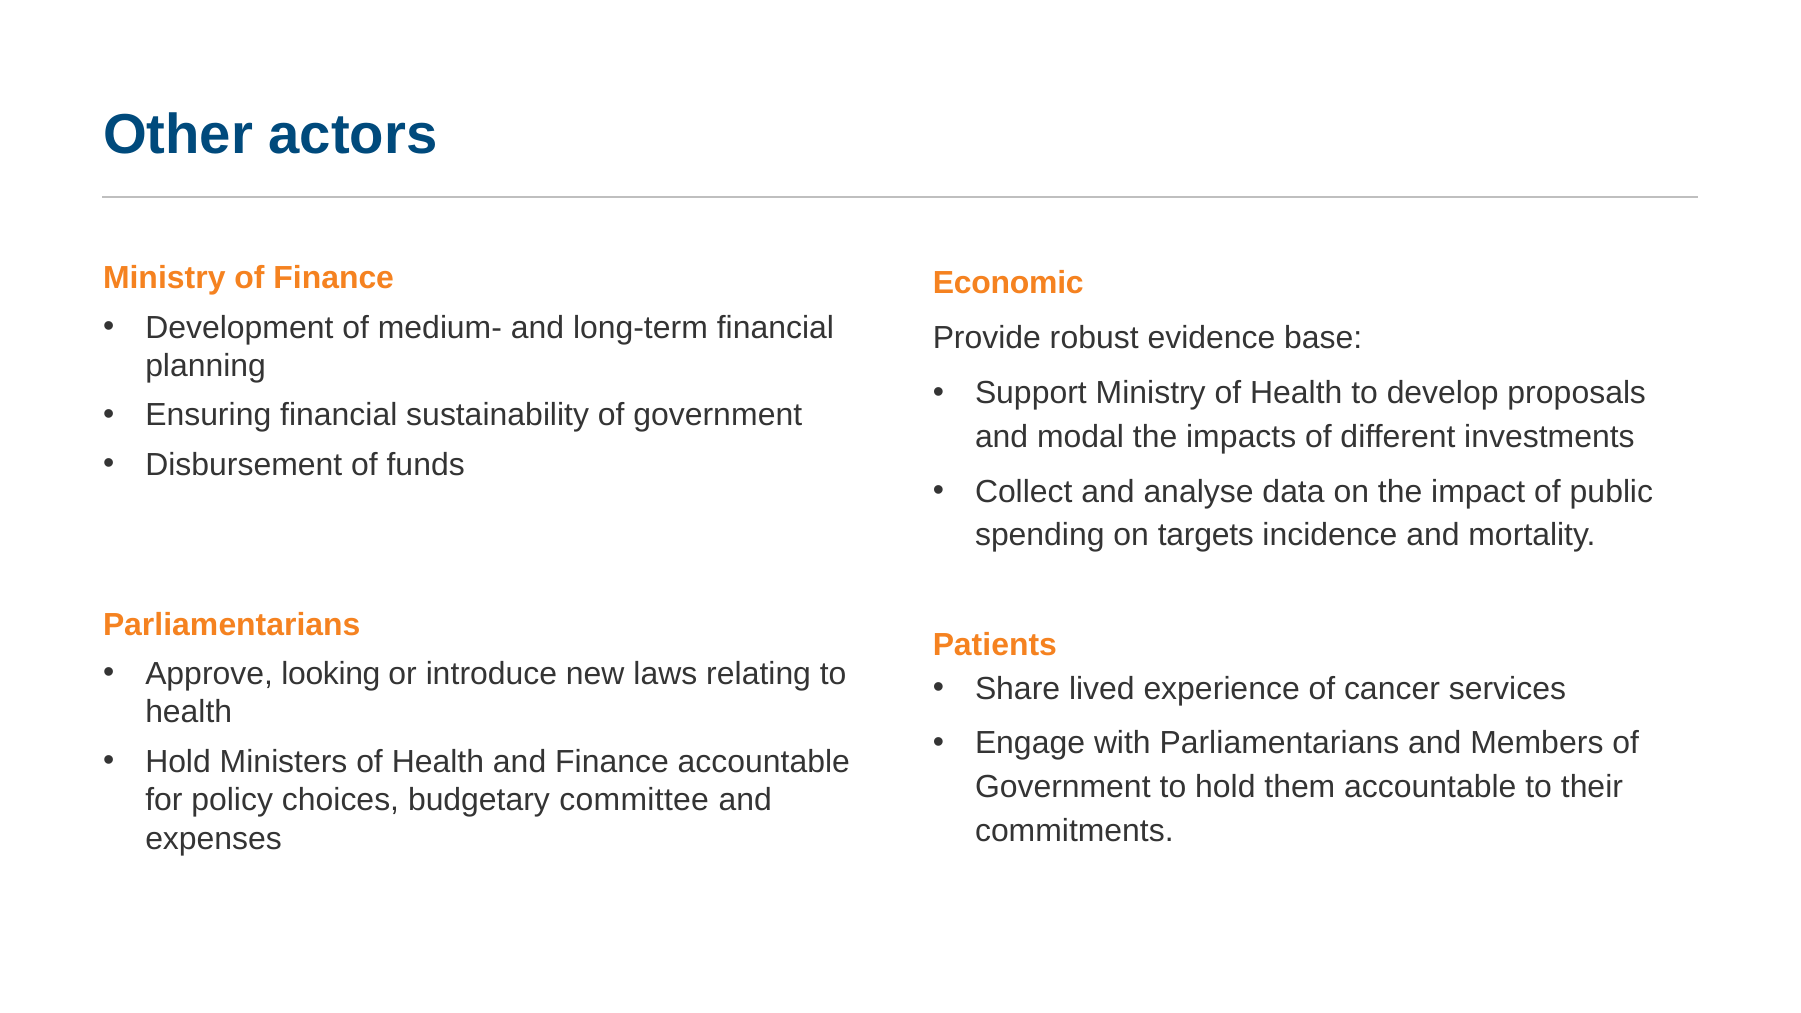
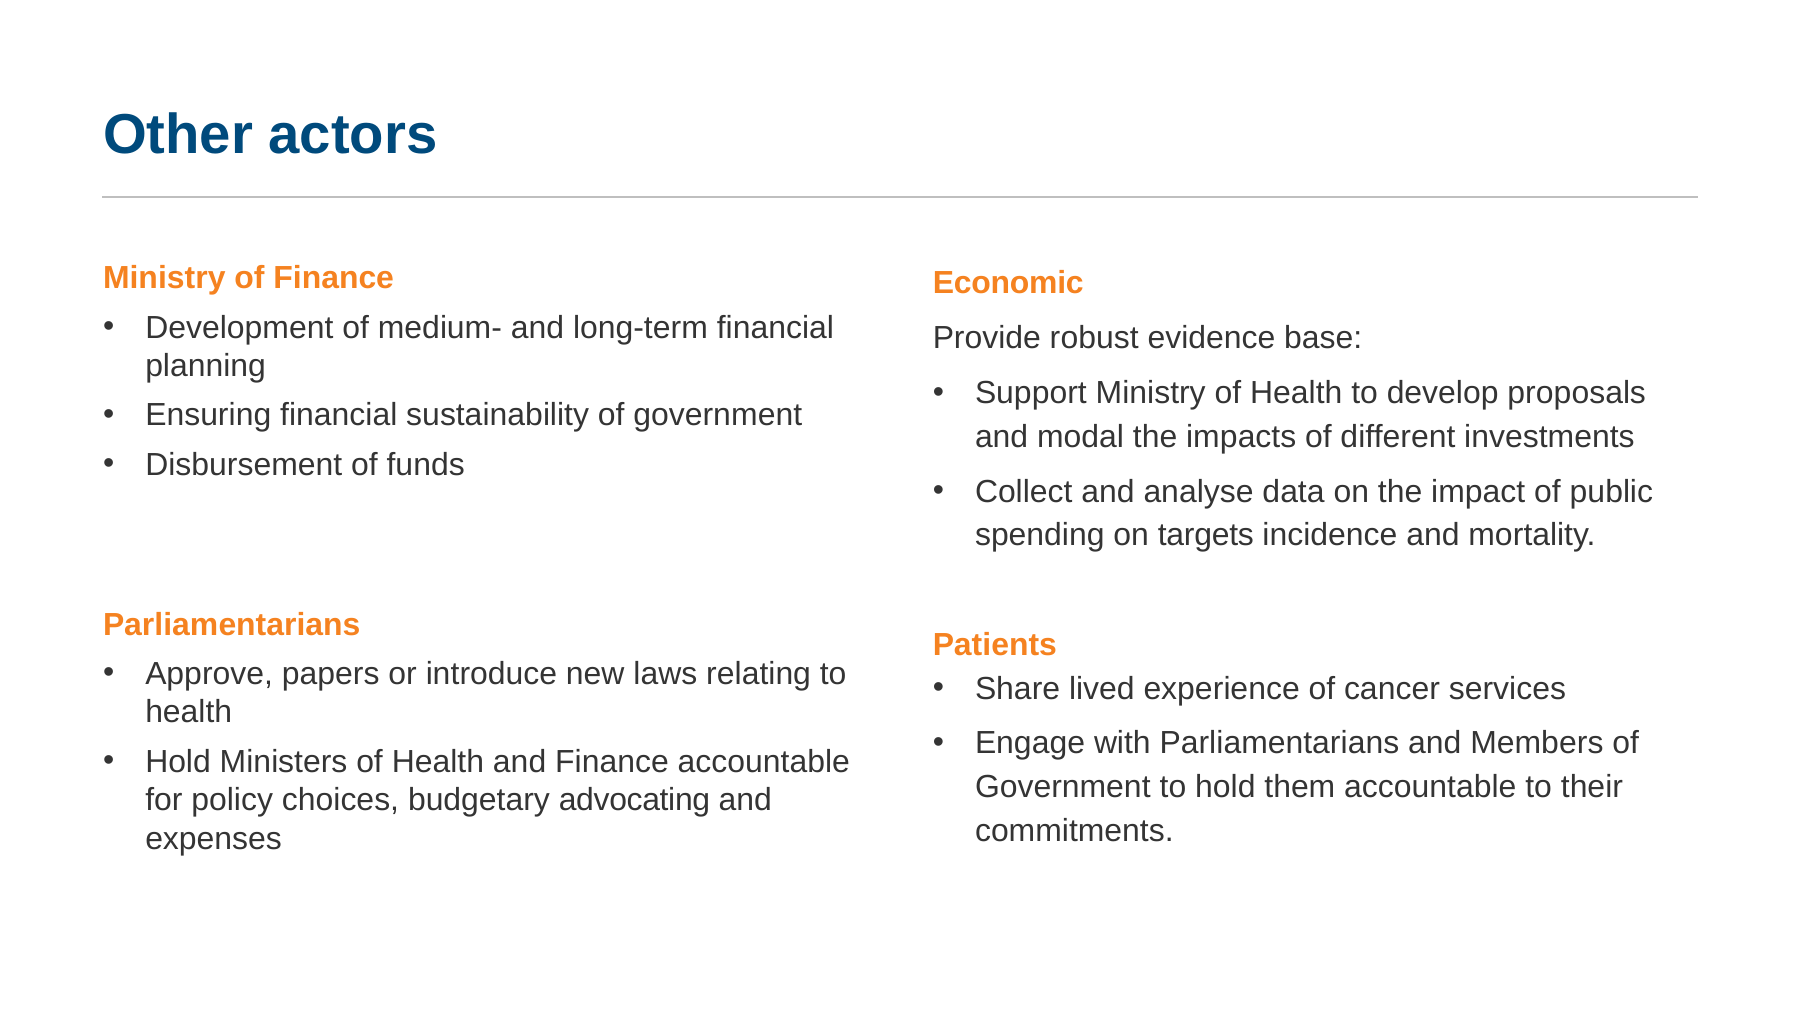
looking: looking -> papers (331, 674)
committee: committee -> advocating (634, 800)
